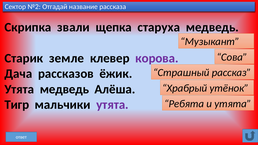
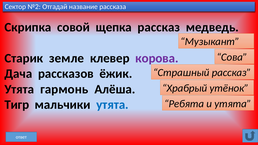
звали: звали -> совой (73, 27)
щепка старуха: старуха -> рассказ (159, 27)
Утята медведь: медведь -> гармонь (64, 89)
утята colour: purple -> blue (112, 105)
